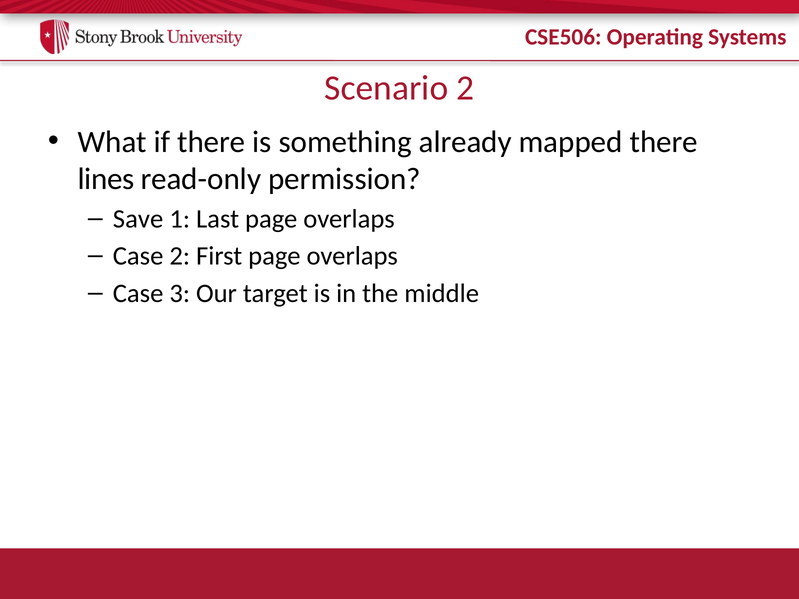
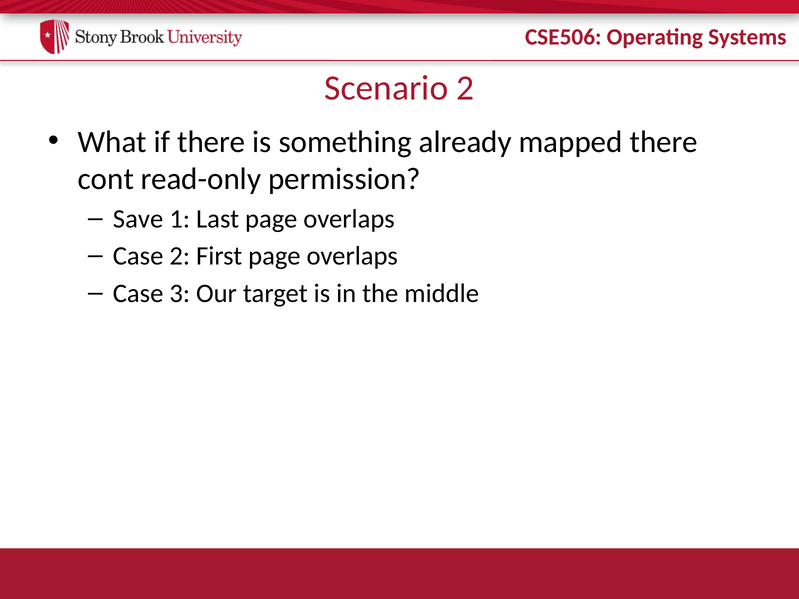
lines: lines -> cont (106, 179)
